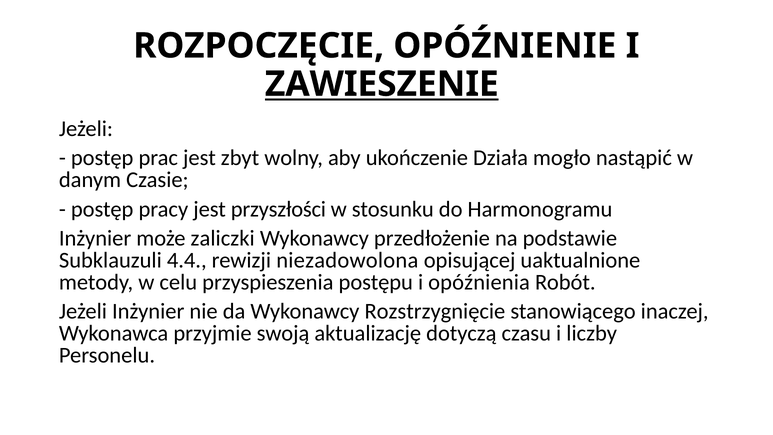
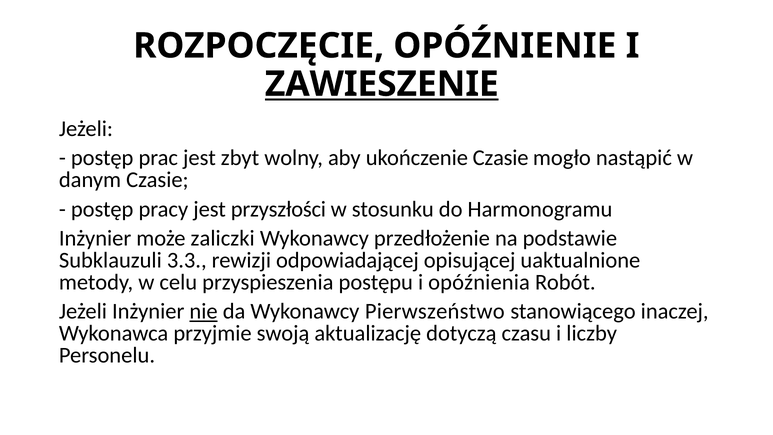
ukończenie Działa: Działa -> Czasie (501, 158)
4.4: 4.4 -> 3.3 (187, 260)
niezadowolona: niezadowolona -> odpowiadającej (347, 260)
nie underline: none -> present (204, 311)
Rozstrzygnięcie: Rozstrzygnięcie -> Pierwszeństwo (435, 311)
